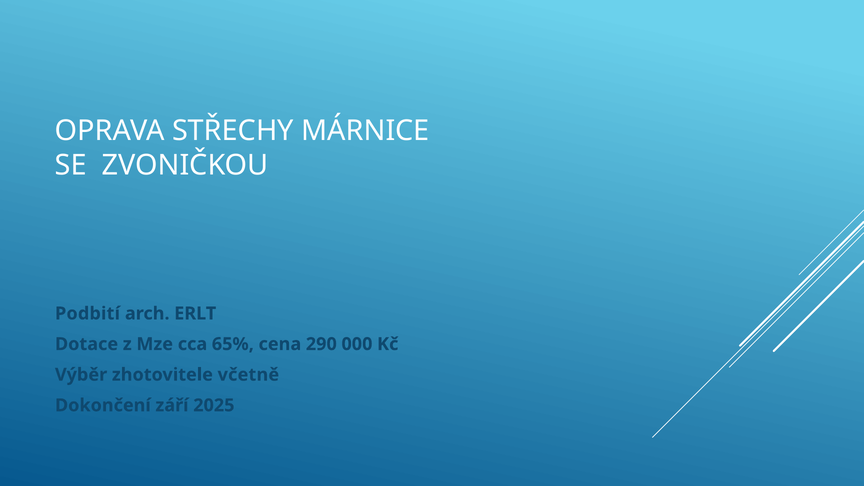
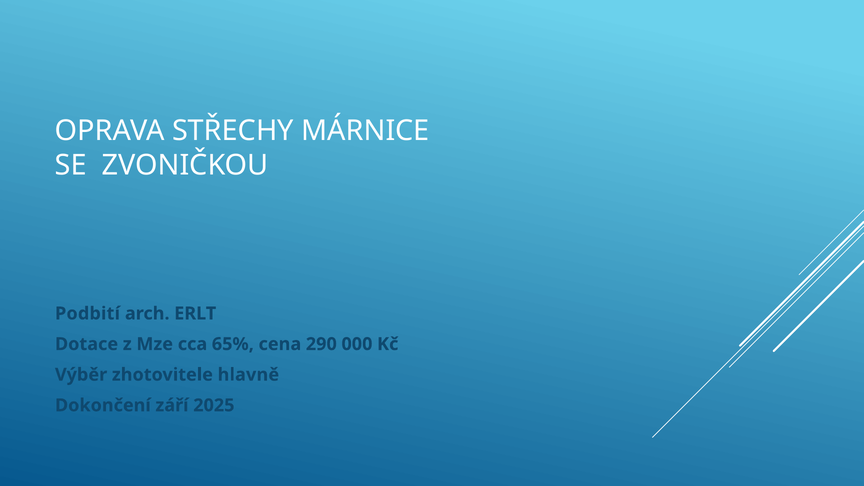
včetně: včetně -> hlavně (248, 375)
